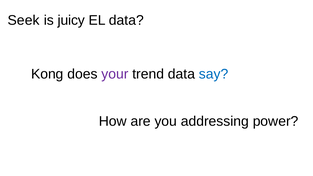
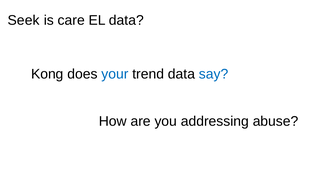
juicy: juicy -> care (71, 20)
your colour: purple -> blue (115, 74)
power: power -> abuse (276, 121)
